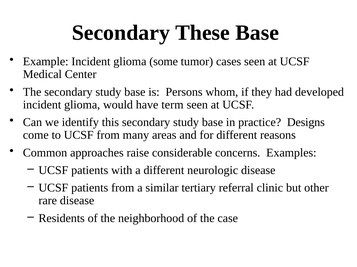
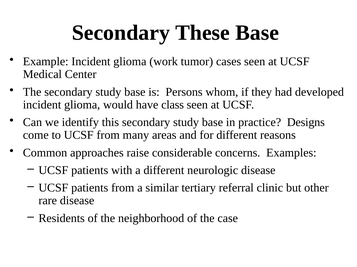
some: some -> work (164, 62)
term: term -> class (173, 105)
